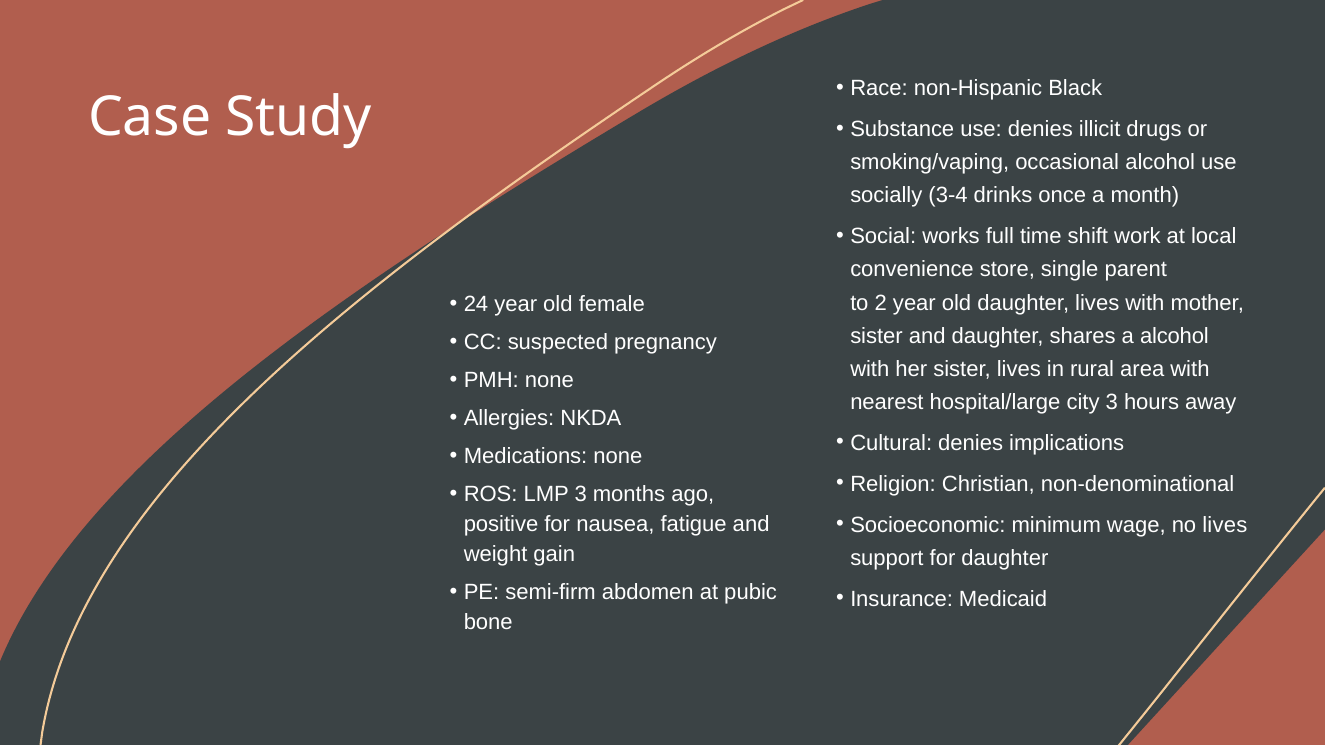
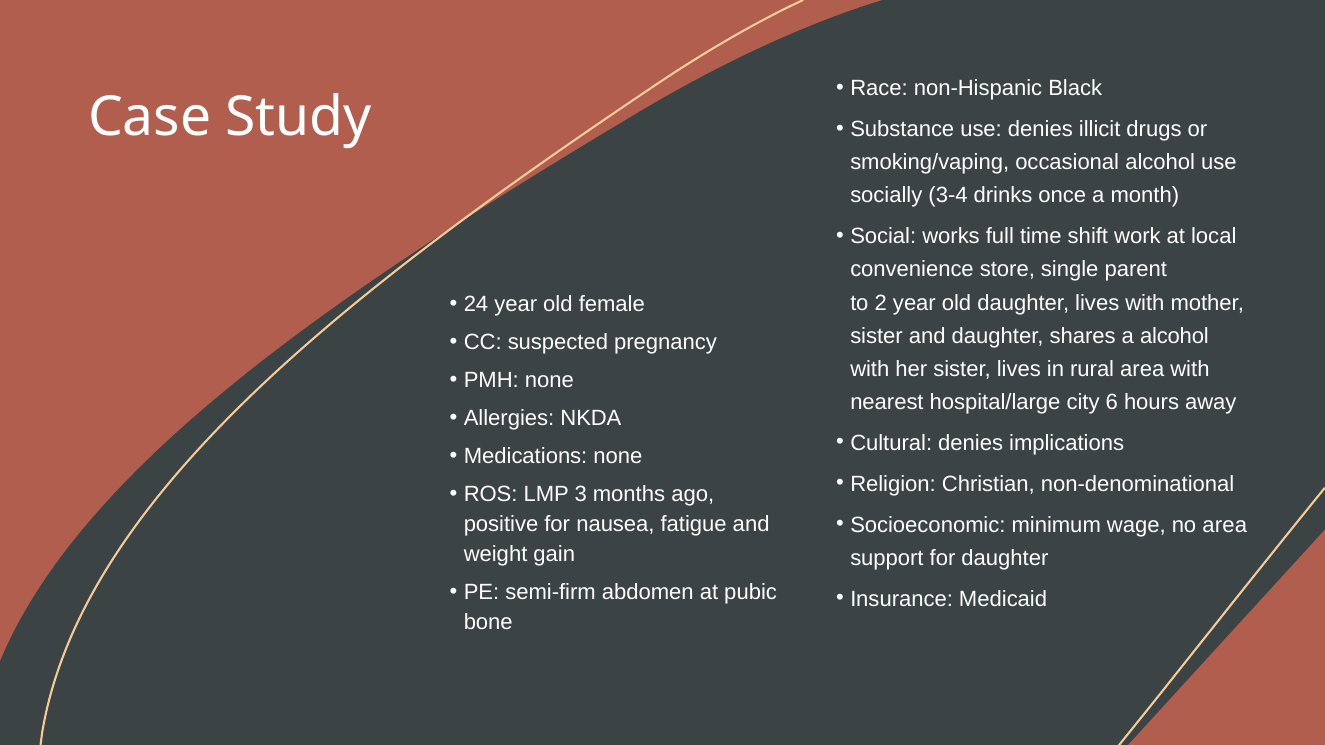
city 3: 3 -> 6 (1112, 402)
no lives: lives -> area (1225, 525)
